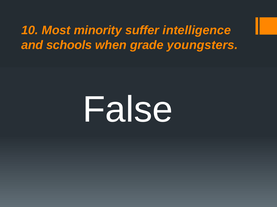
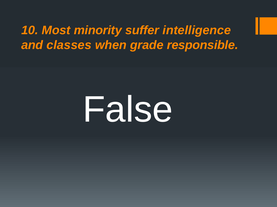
schools: schools -> classes (69, 45)
youngsters: youngsters -> responsible (203, 45)
